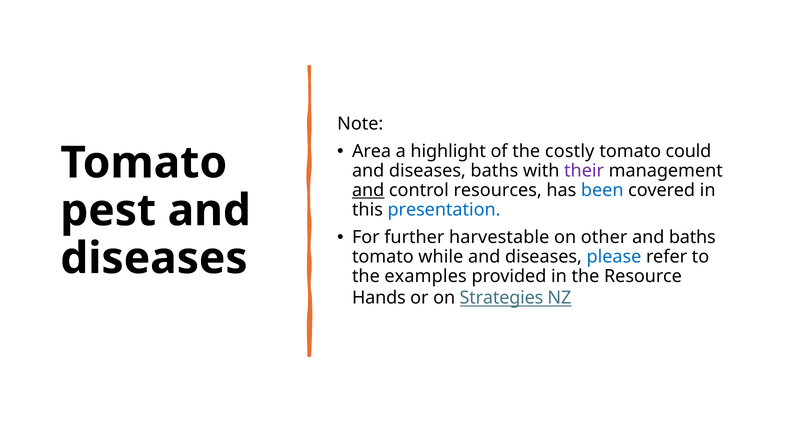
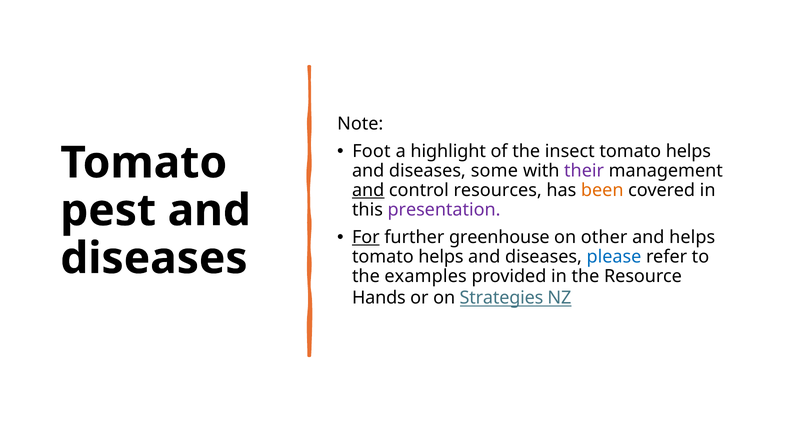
Area: Area -> Foot (371, 151)
costly: costly -> insect (570, 151)
could: could -> helps (688, 151)
diseases baths: baths -> some (494, 171)
been colour: blue -> orange (602, 190)
presentation colour: blue -> purple (444, 210)
For underline: none -> present (366, 237)
harvestable: harvestable -> greenhouse (499, 237)
and baths: baths -> helps (692, 237)
while: while -> helps (441, 257)
